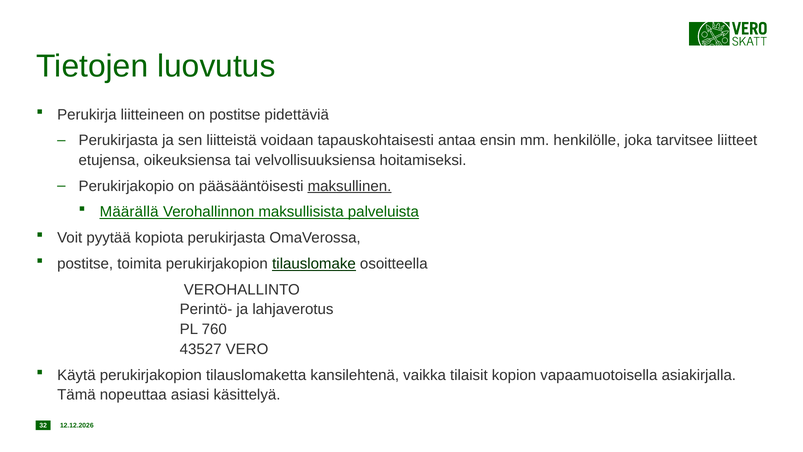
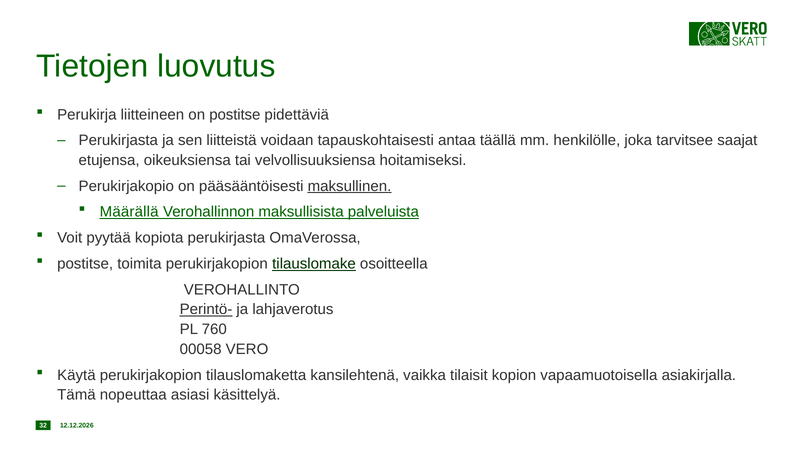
ensin: ensin -> täällä (498, 140)
liitteet: liitteet -> saajat (737, 140)
Perintö- underline: none -> present (206, 309)
43527: 43527 -> 00058 (201, 349)
